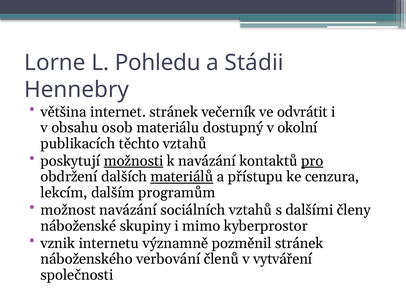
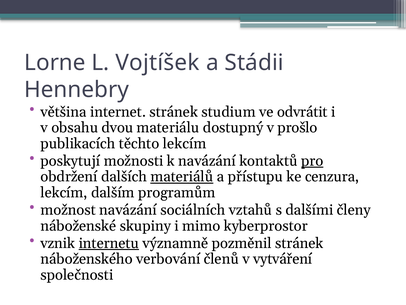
Pohledu: Pohledu -> Vojtíšek (158, 62)
večerník: večerník -> studium (229, 112)
osob: osob -> dvou (117, 128)
okolní: okolní -> prošlo (298, 128)
těchto vztahů: vztahů -> lekcím (185, 143)
možnosti underline: present -> none (134, 161)
internetu underline: none -> present (109, 243)
